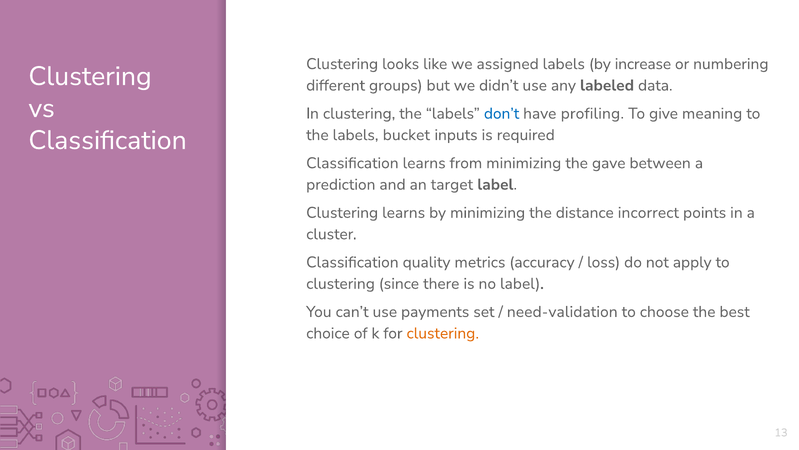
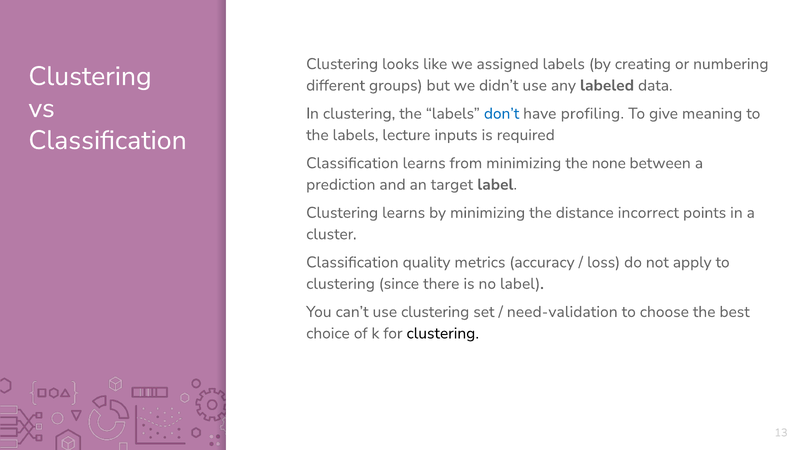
increase: increase -> creating (643, 64)
bucket: bucket -> lecture (406, 135)
gave: gave -> none (609, 163)
use payments: payments -> clustering (435, 311)
clustering colour: orange -> black (443, 333)
